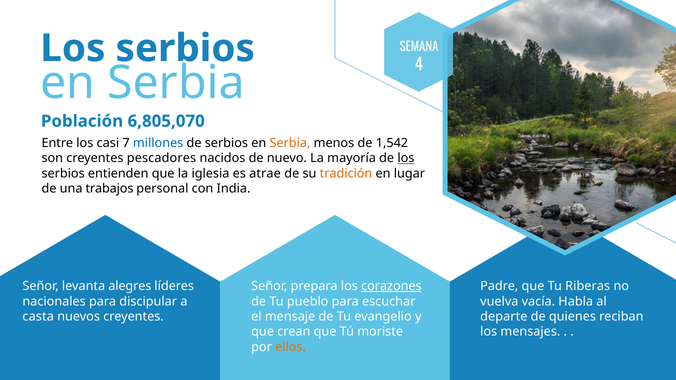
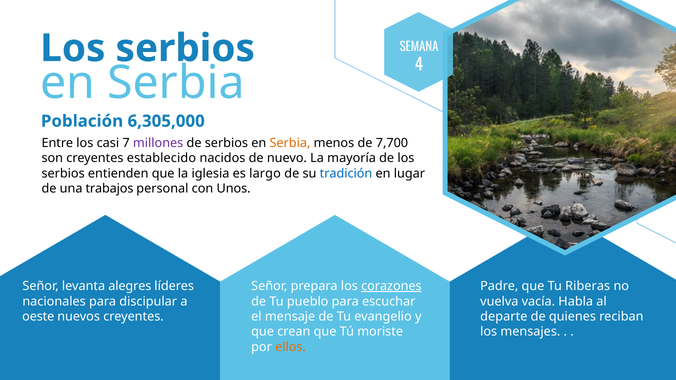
6,805,070: 6,805,070 -> 6,305,000 (166, 121)
millones colour: blue -> purple (158, 143)
1,542: 1,542 -> 7,700 (392, 143)
pescadores: pescadores -> establecido (161, 158)
los underline: present -> none (406, 158)
atrae: atrae -> largo (265, 174)
tradición colour: orange -> blue (346, 174)
India: India -> Unos (234, 189)
casta: casta -> oeste (38, 317)
